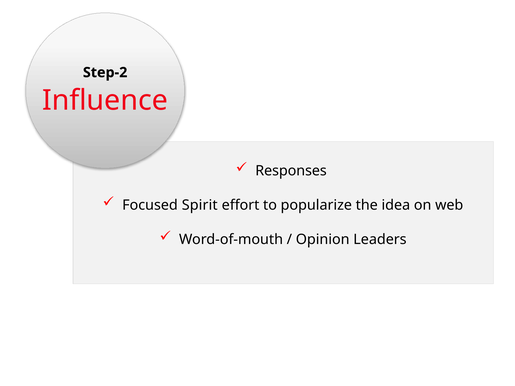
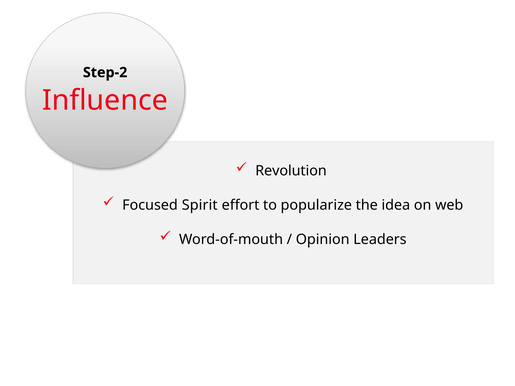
Responses: Responses -> Revolution (291, 171)
